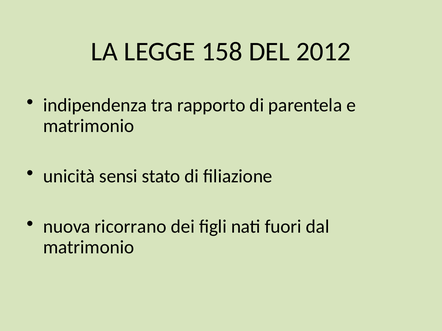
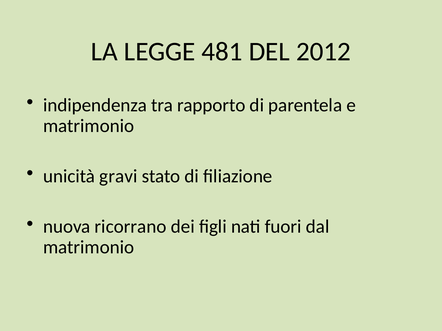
158: 158 -> 481 (222, 52)
sensi: sensi -> gravi (118, 177)
